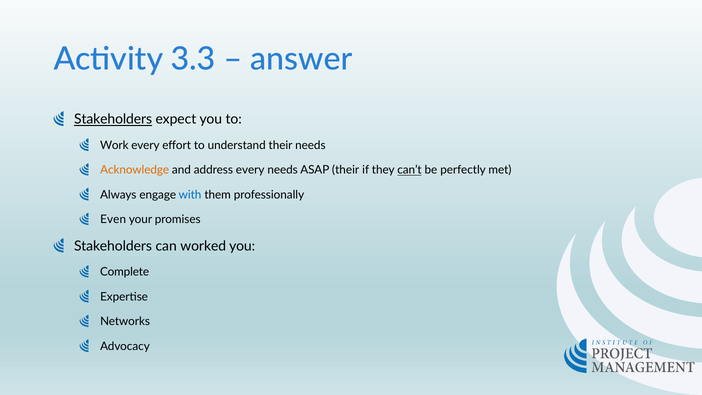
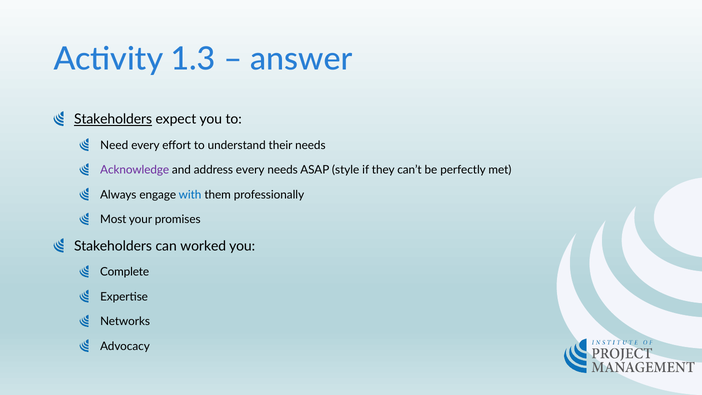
3.3: 3.3 -> 1.3 (193, 59)
Work: Work -> Need (114, 145)
Acknowledge colour: orange -> purple (135, 170)
ASAP their: their -> style (346, 170)
can’t underline: present -> none (409, 170)
Even: Even -> Most (113, 220)
